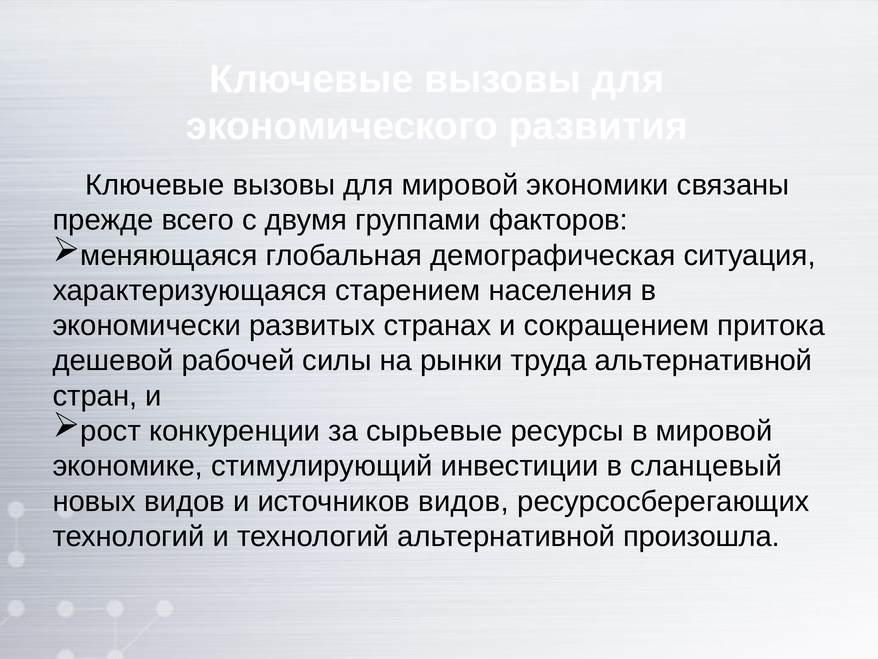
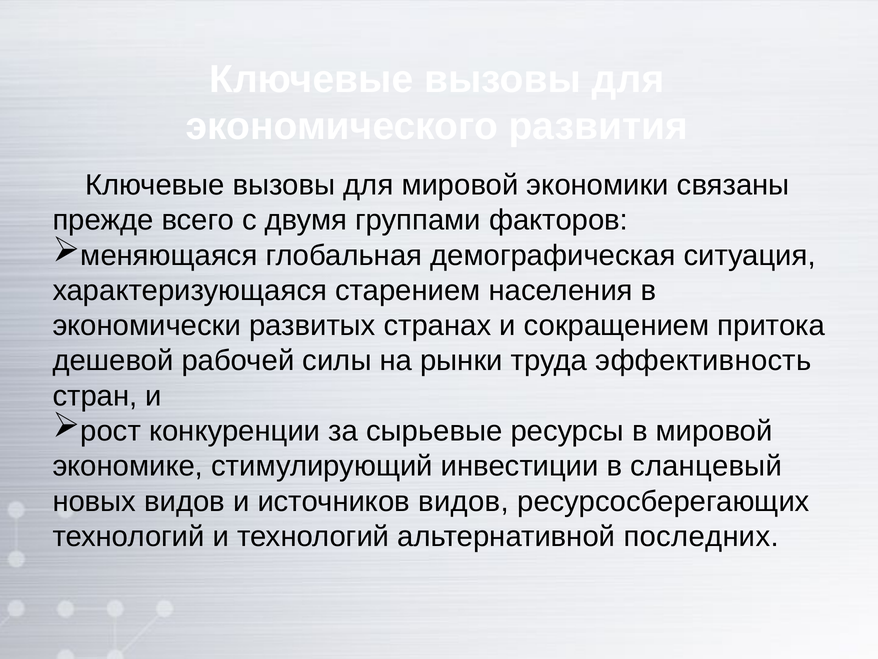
труда альтернативной: альтернативной -> эффективность (703, 361)
произошла: произошла -> последних (701, 536)
